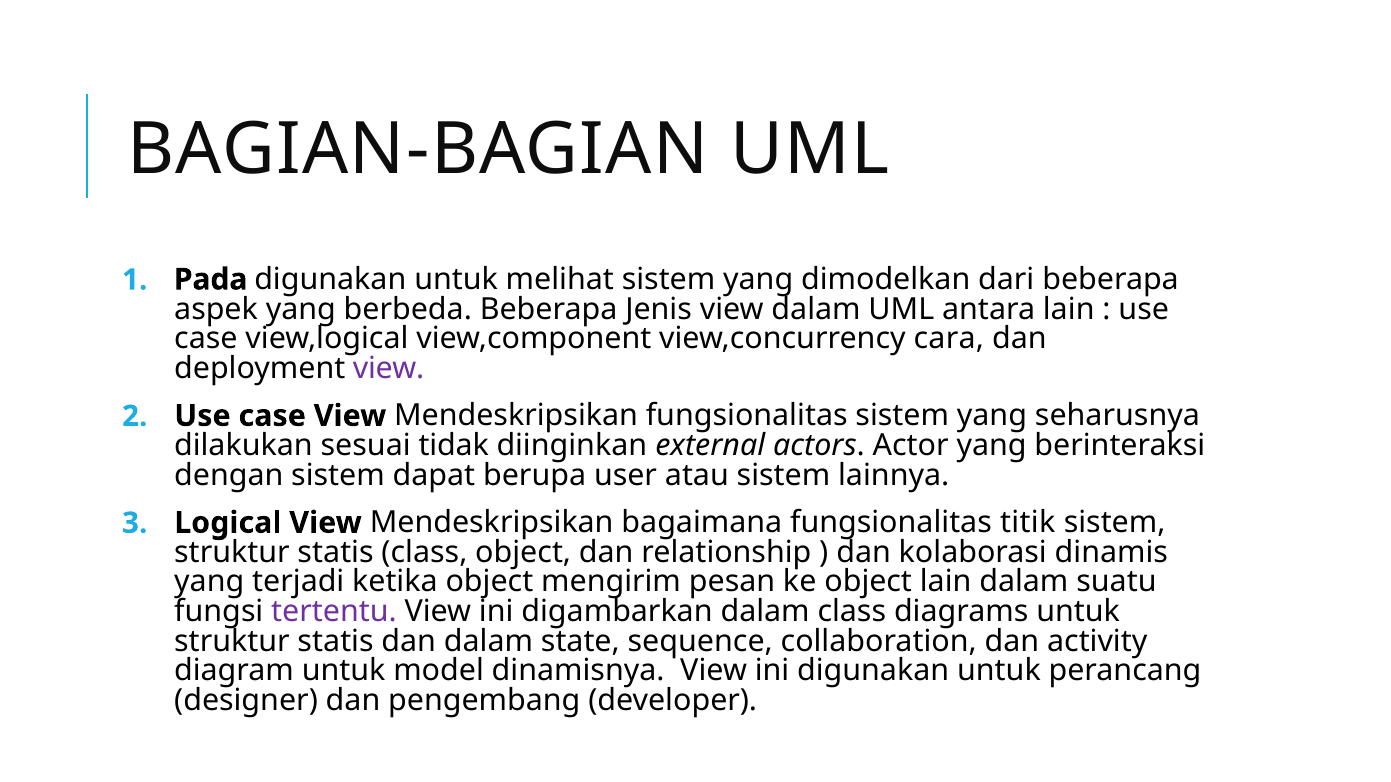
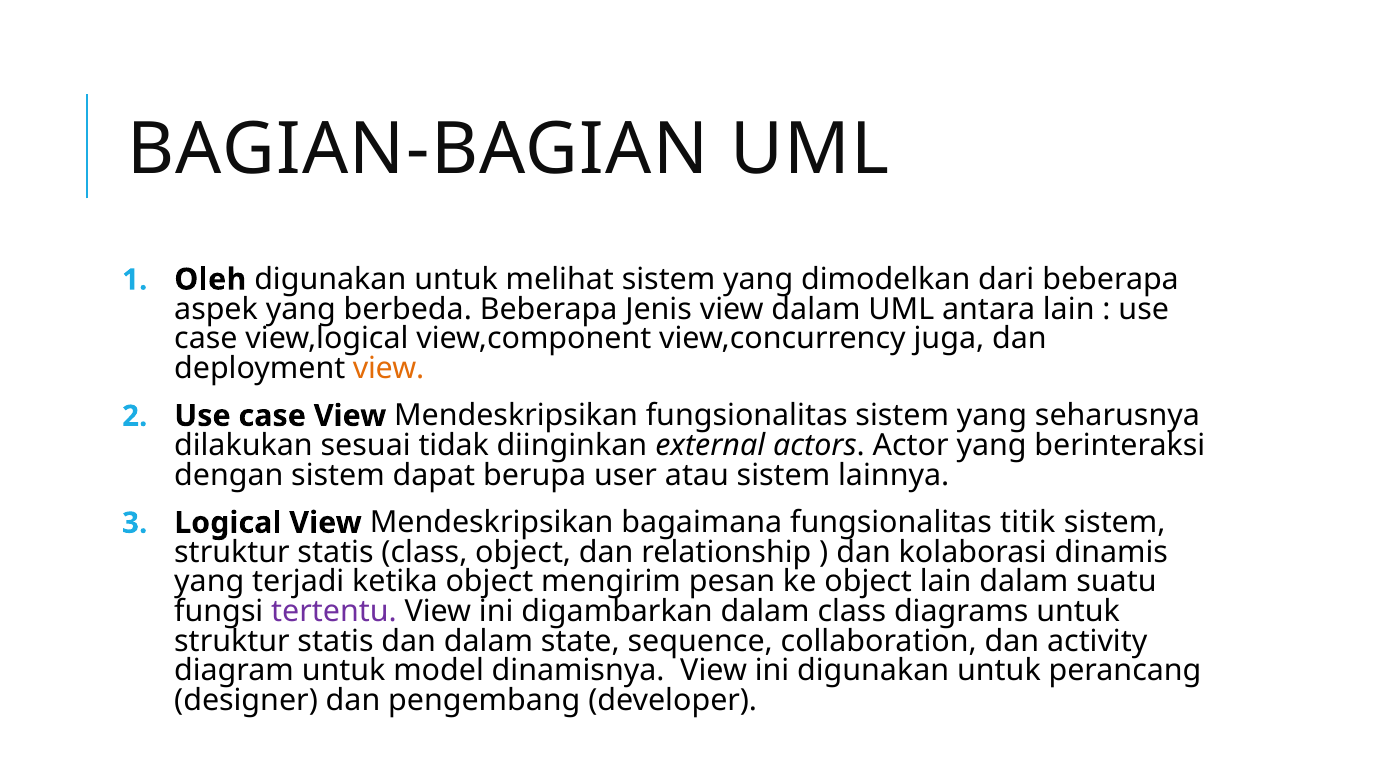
Pada: Pada -> Oleh (210, 280)
cara: cara -> juga (949, 339)
view colour: purple -> orange (389, 368)
